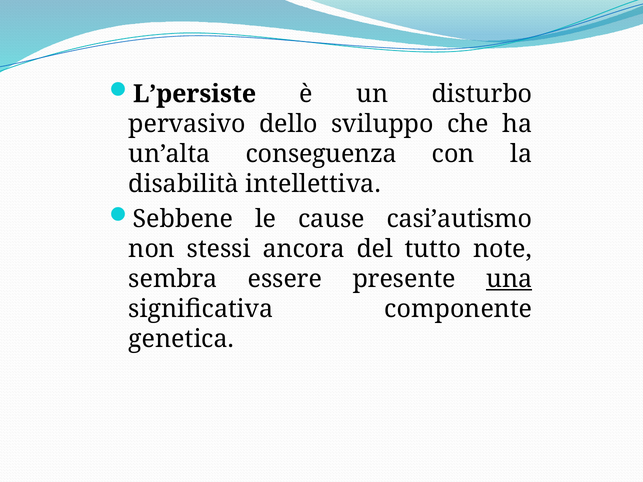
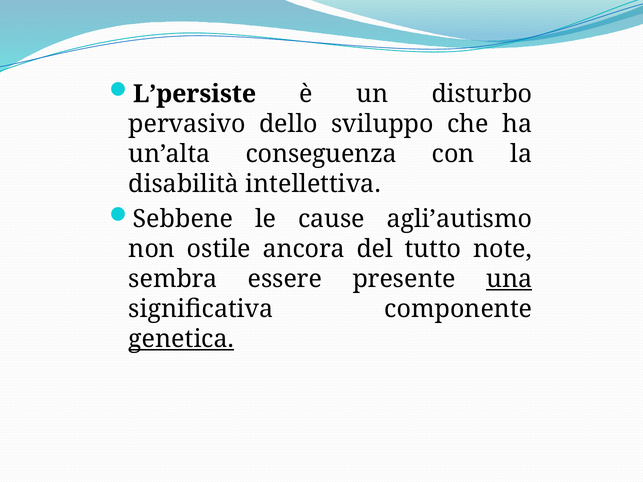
casi’autismo: casi’autismo -> agli’autismo (459, 219)
stessi: stessi -> ostile (219, 249)
genetica underline: none -> present (181, 339)
